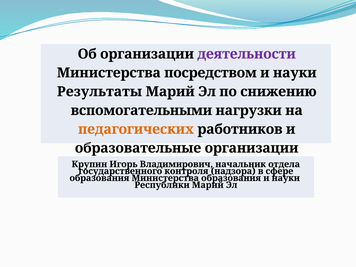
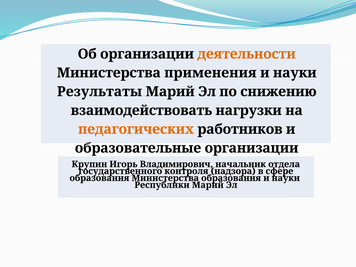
деятельности colour: purple -> orange (247, 54)
посредством: посредством -> применения (210, 73)
вспомогательными: вспомогательными -> взаимодействовать (141, 110)
